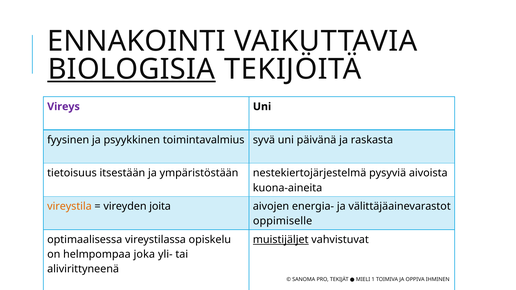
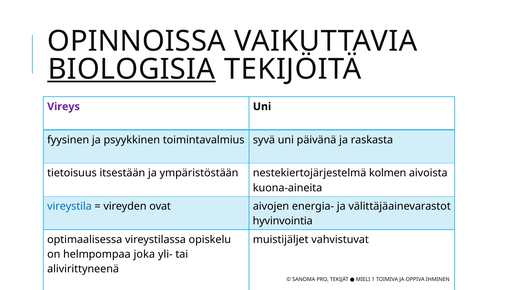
ENNAKOINTI: ENNAKOINTI -> OPINNOISSA (136, 41)
pysyviä: pysyviä -> kolmen (388, 173)
vireystila colour: orange -> blue (69, 207)
joita: joita -> ovat (160, 207)
oppimiselle: oppimiselle -> hyvinvointia (283, 221)
muistijäljet underline: present -> none (281, 240)
